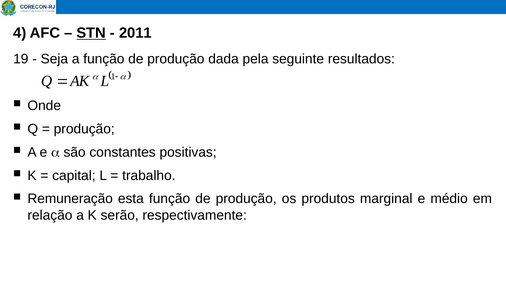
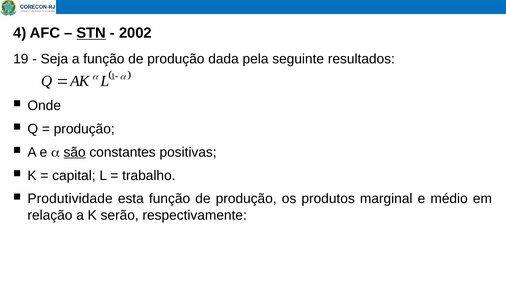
2011: 2011 -> 2002 (135, 33)
são underline: none -> present (75, 152)
Remuneração: Remuneração -> Produtividade (70, 199)
